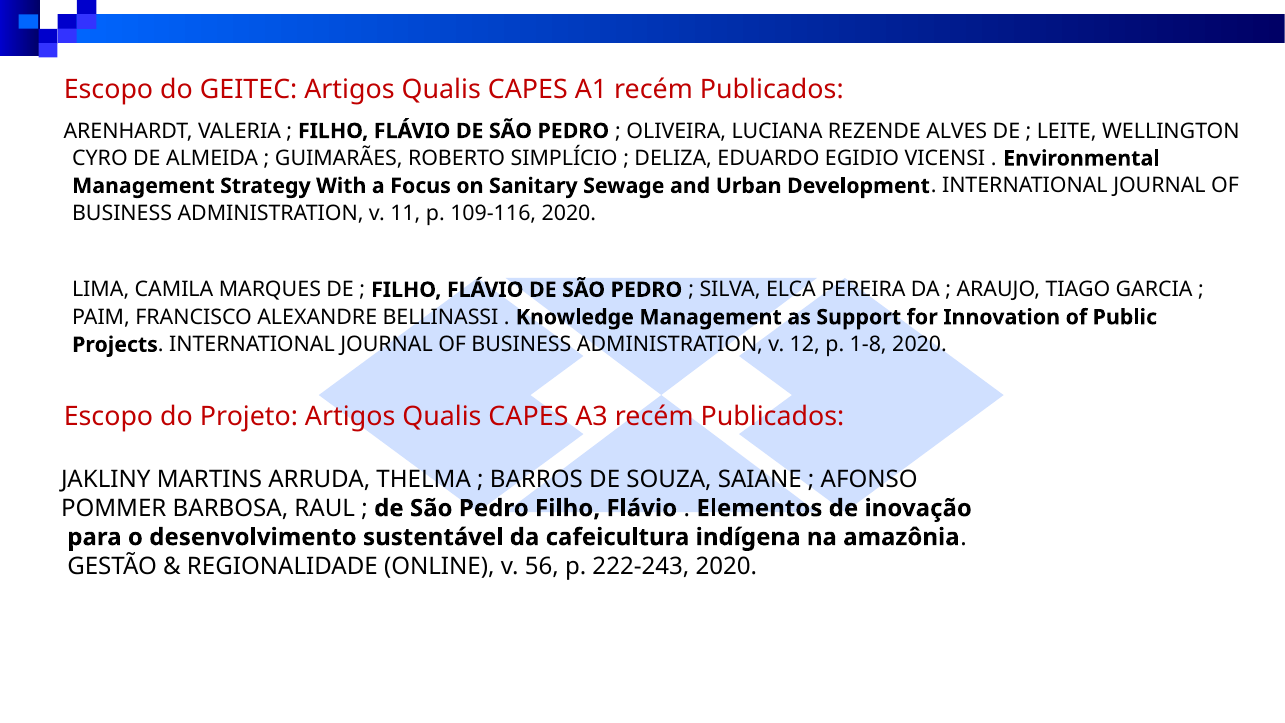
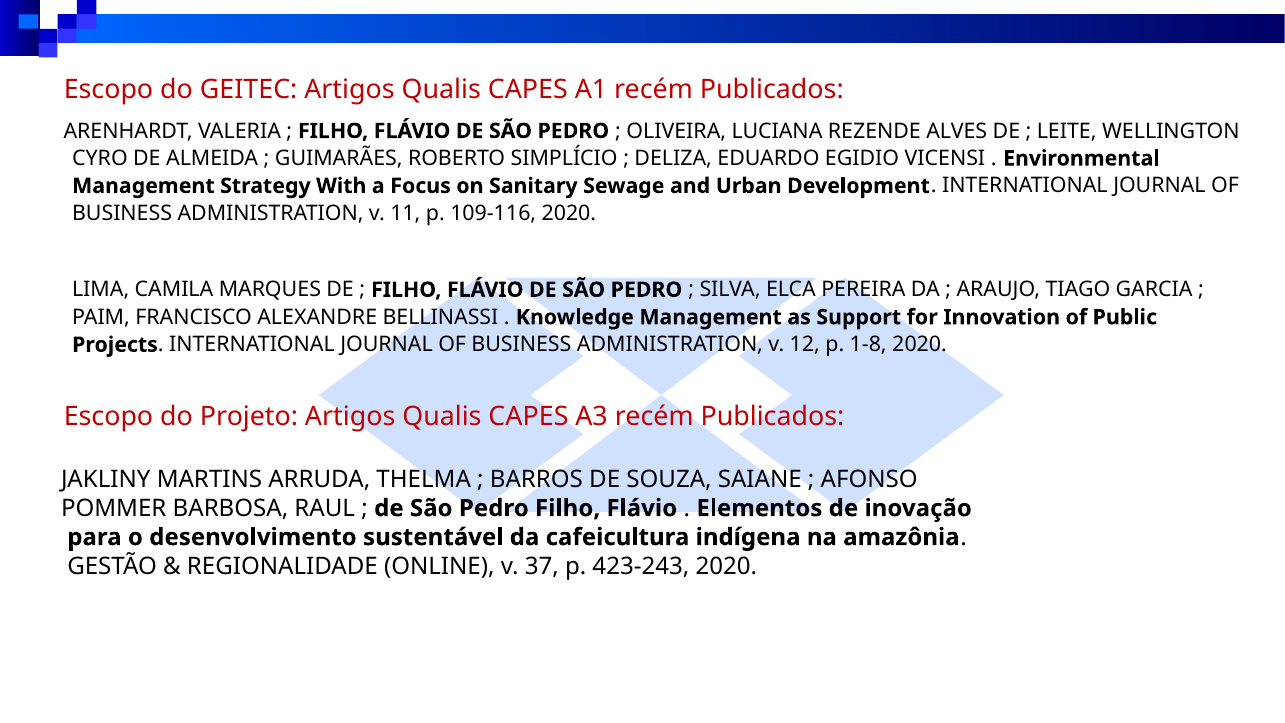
56: 56 -> 37 (542, 566)
222-243: 222-243 -> 423-243 (641, 566)
